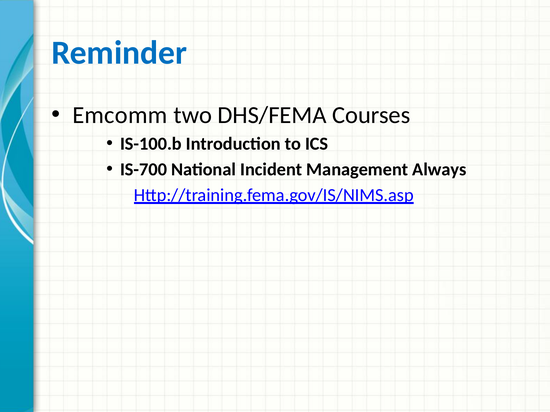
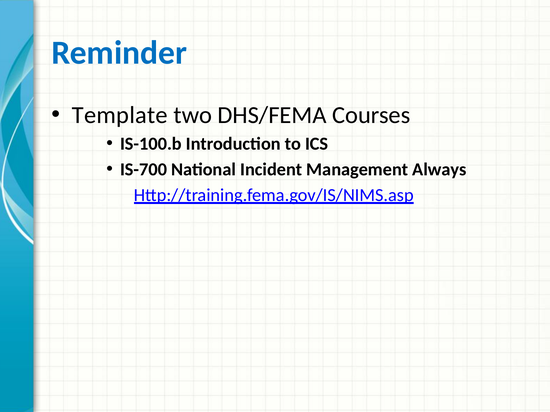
Emcomm: Emcomm -> Template (120, 115)
